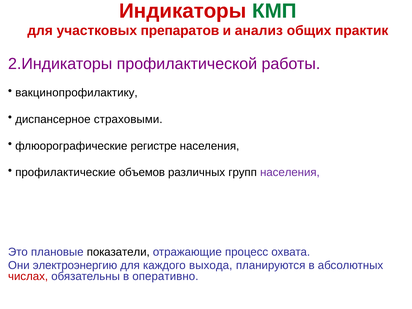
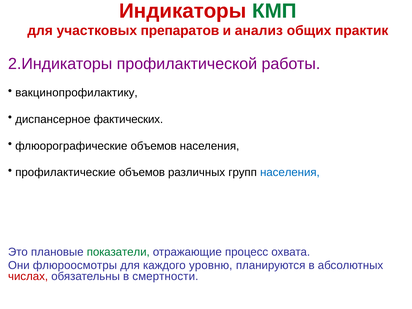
страховыми: страховыми -> фактических (128, 119)
флюорографические регистре: регистре -> объемов (154, 146)
населения colour: purple -> blue (290, 173)
показатели colour: black -> green (118, 252)
электроэнергию: электроэнергию -> флюроосмотры (75, 265)
выхода: выхода -> уровню (211, 265)
оперативно: оперативно -> смертности (165, 276)
